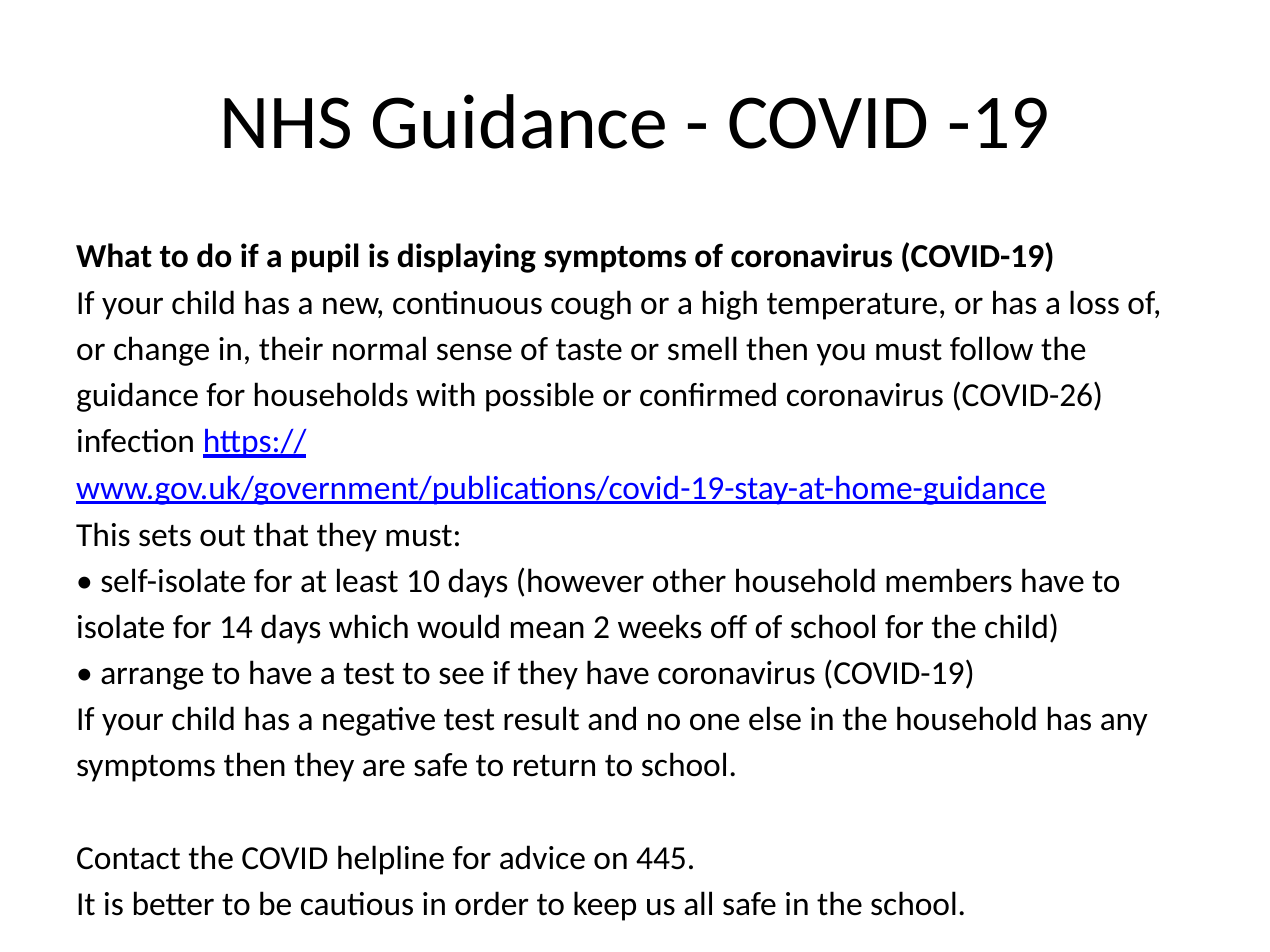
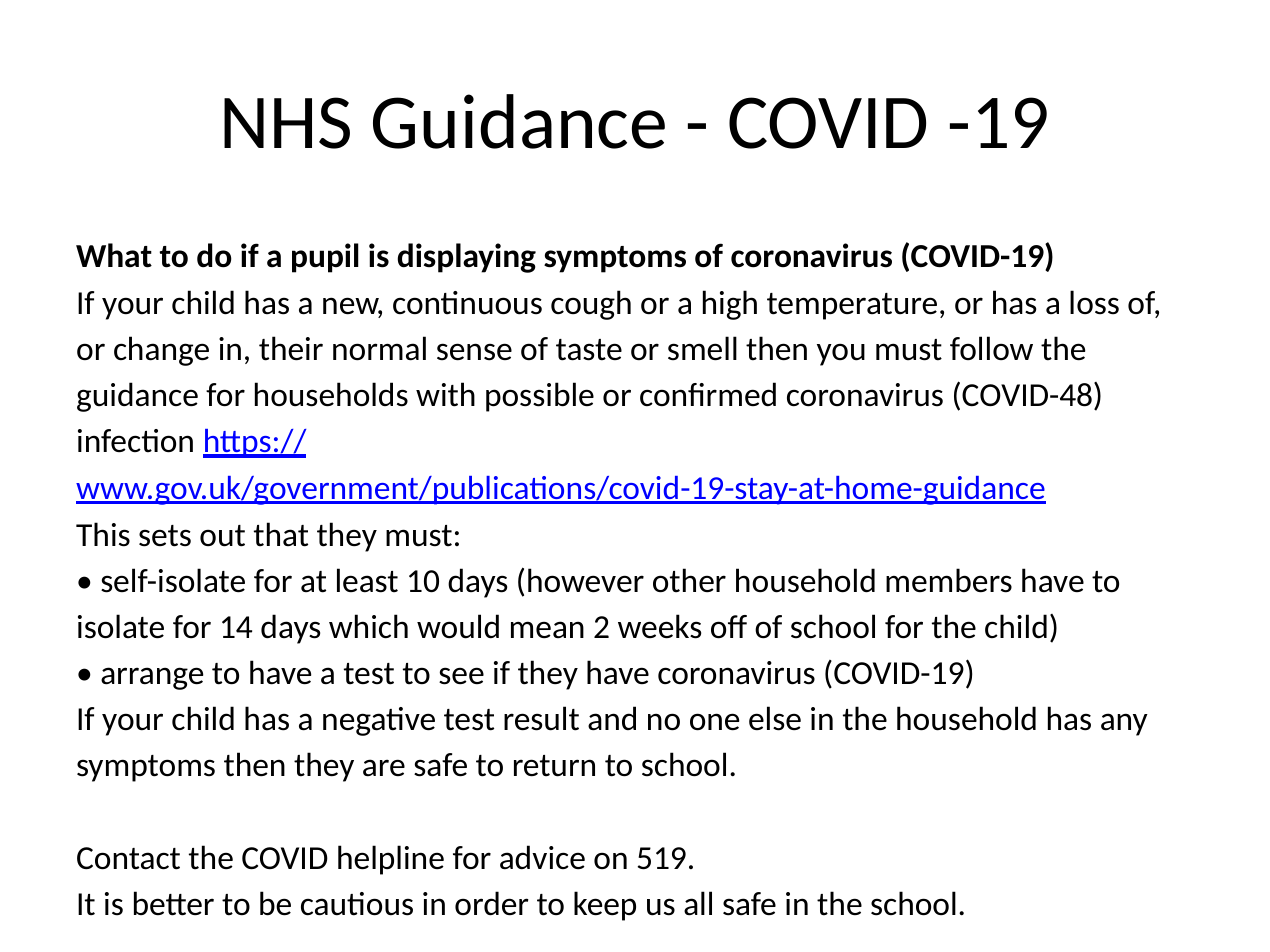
COVID-26: COVID-26 -> COVID-48 (1027, 396)
445: 445 -> 519 (666, 859)
